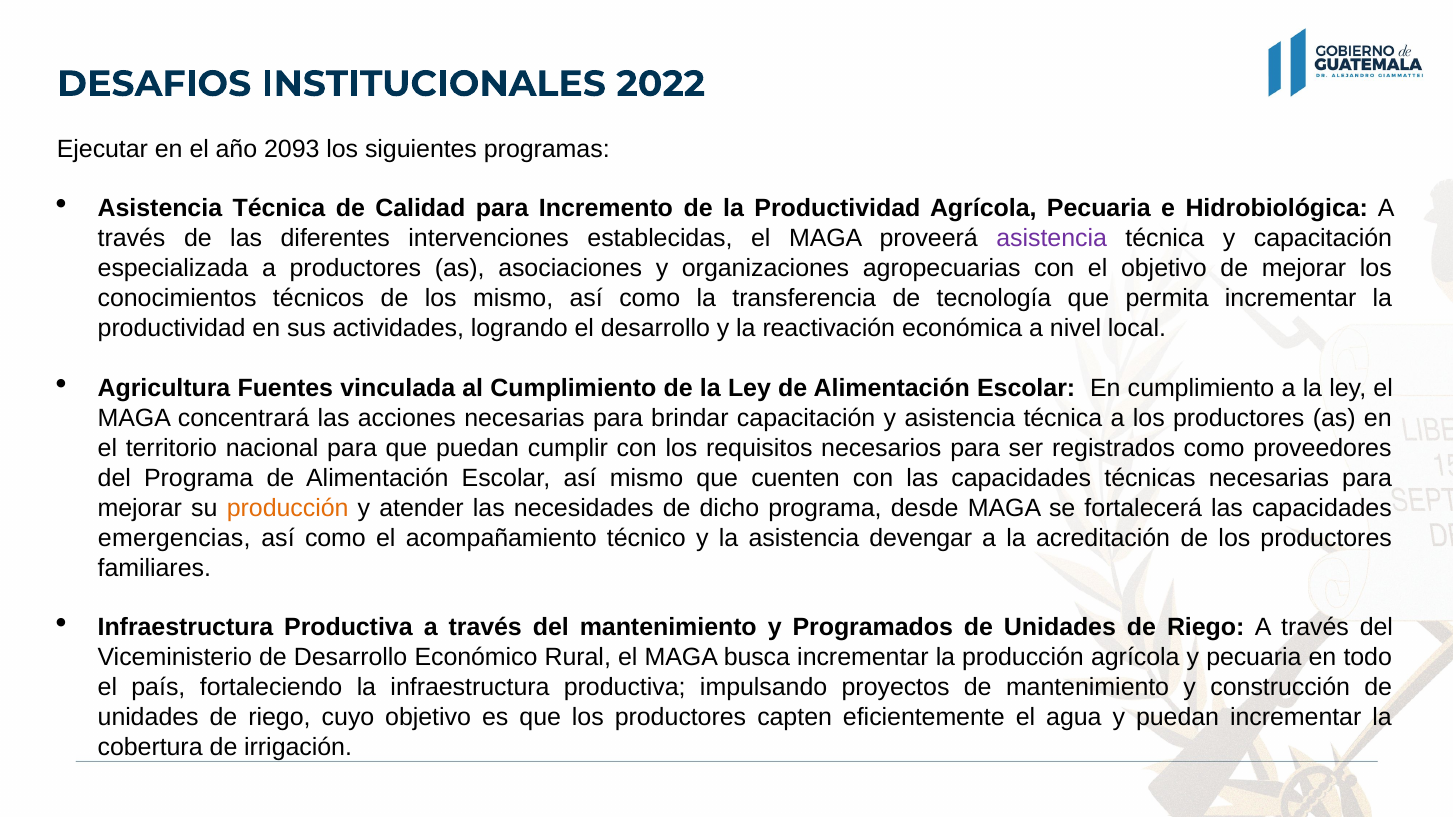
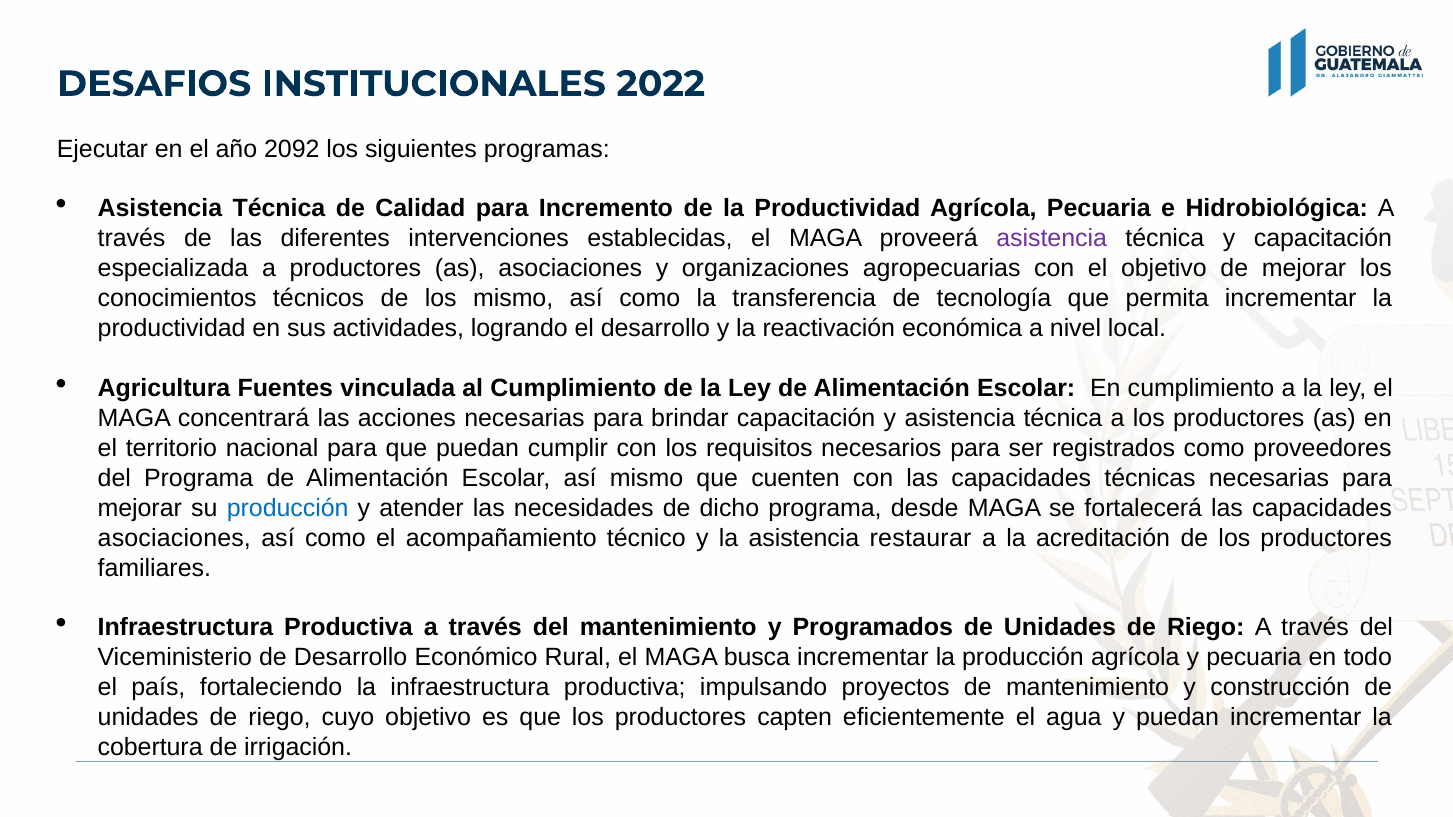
2093: 2093 -> 2092 (292, 149)
producción colour: orange -> blue (288, 508)
emergencias: emergencias -> asociaciones (174, 538)
devengar: devengar -> restaurar (921, 538)
